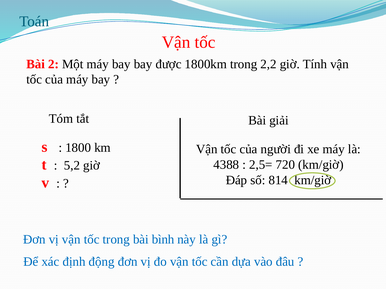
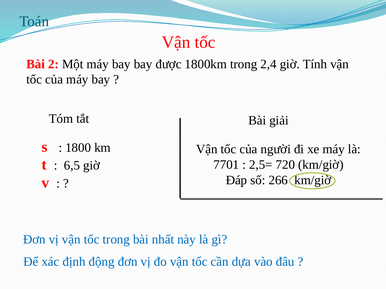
2,2: 2,2 -> 2,4 (269, 64)
5,2: 5,2 -> 6,5 (72, 166)
4388: 4388 -> 7701 (226, 165)
814: 814 -> 266 (278, 180)
bình: bình -> nhất (163, 240)
